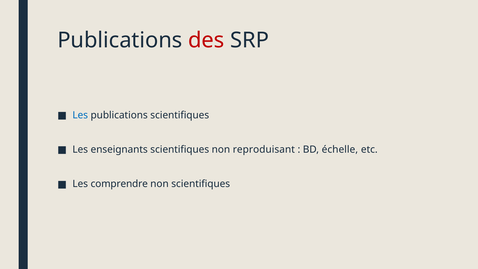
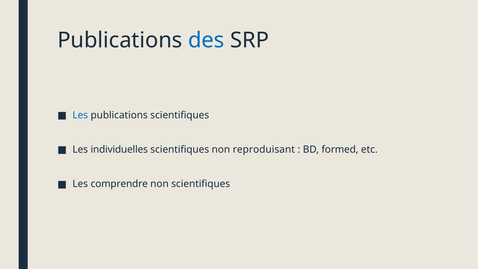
des colour: red -> blue (206, 40)
enseignants: enseignants -> individuelles (119, 149)
échelle: échelle -> formed (340, 149)
